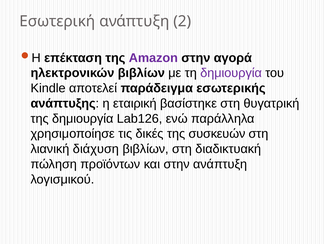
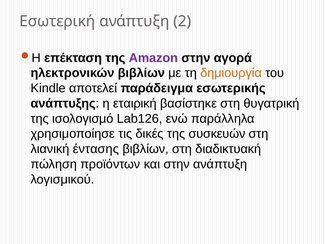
δημιουργία colour: purple -> orange (231, 73)
της δημιουργία: δημιουργία -> ισολογισμό (83, 118)
διάχυση: διάχυση -> έντασης (96, 149)
